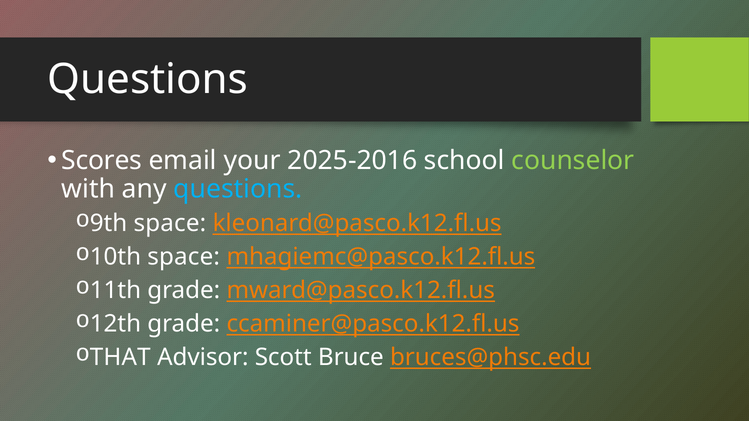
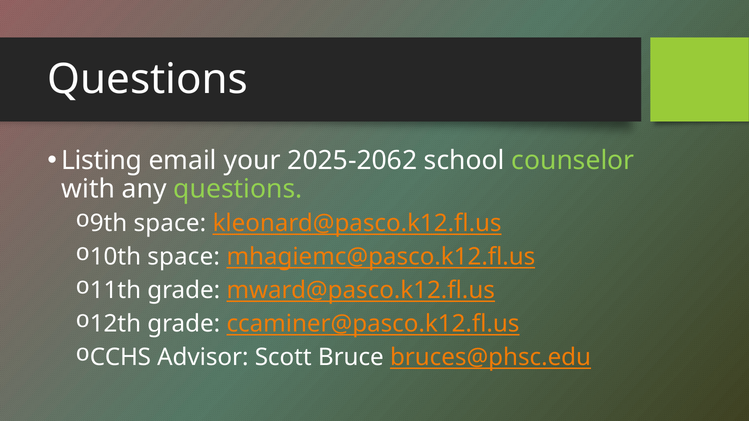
Scores: Scores -> Listing (102, 161)
2025-2016: 2025-2016 -> 2025-2062 (352, 161)
questions colour: light blue -> light green (238, 189)
THAT: THAT -> CCHS (120, 357)
